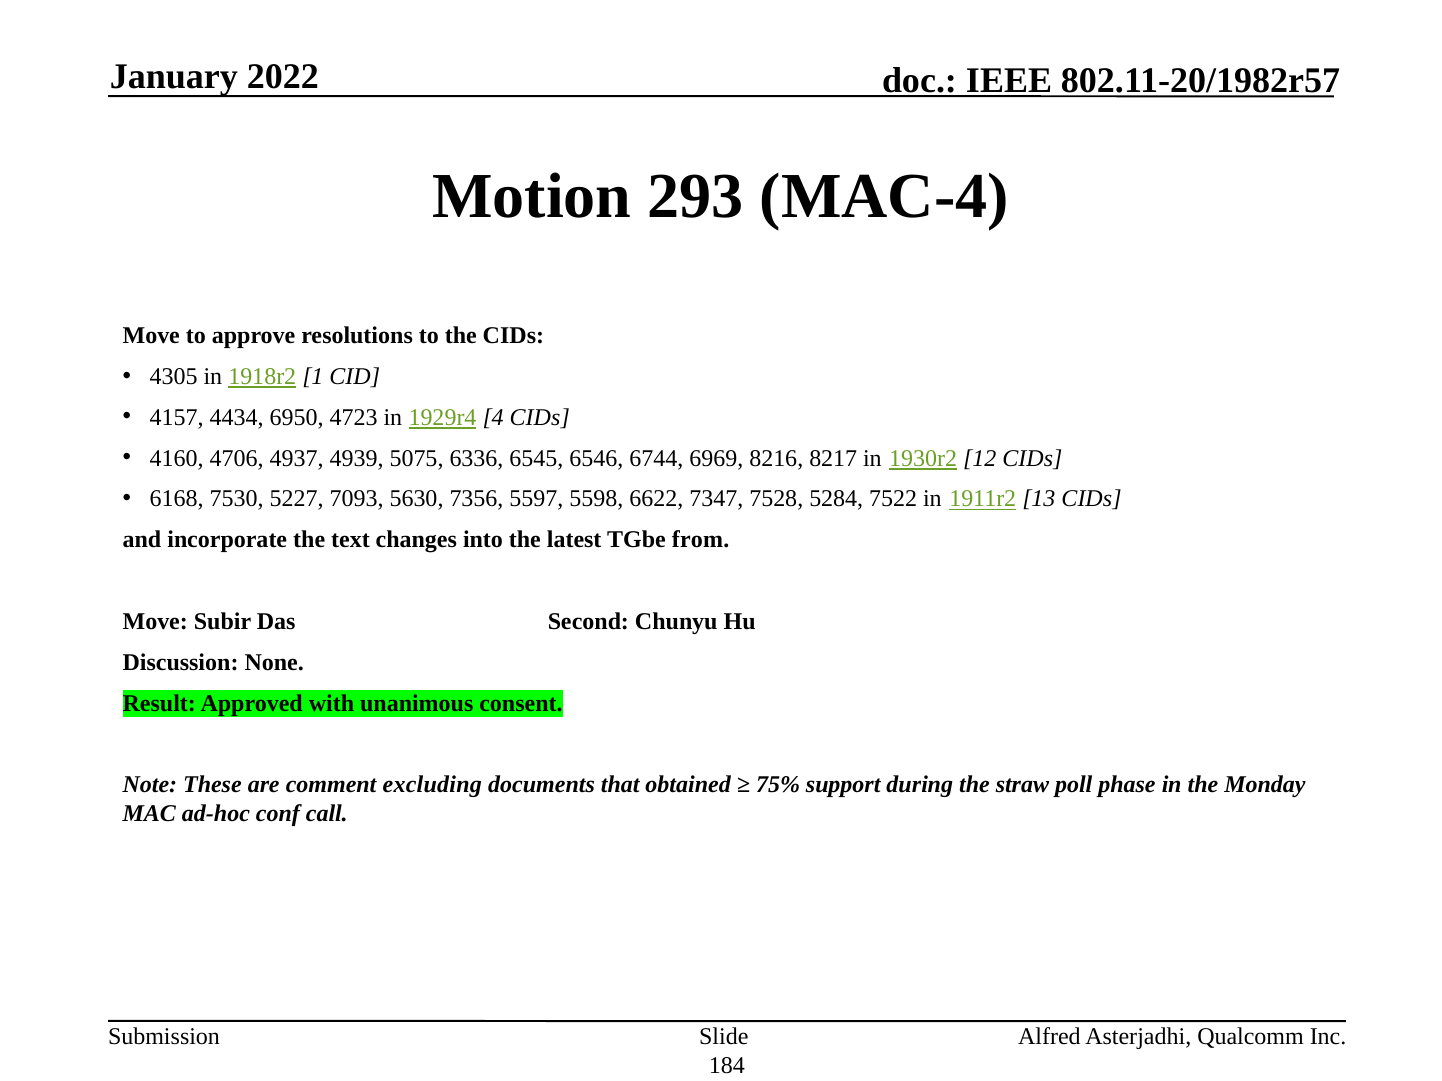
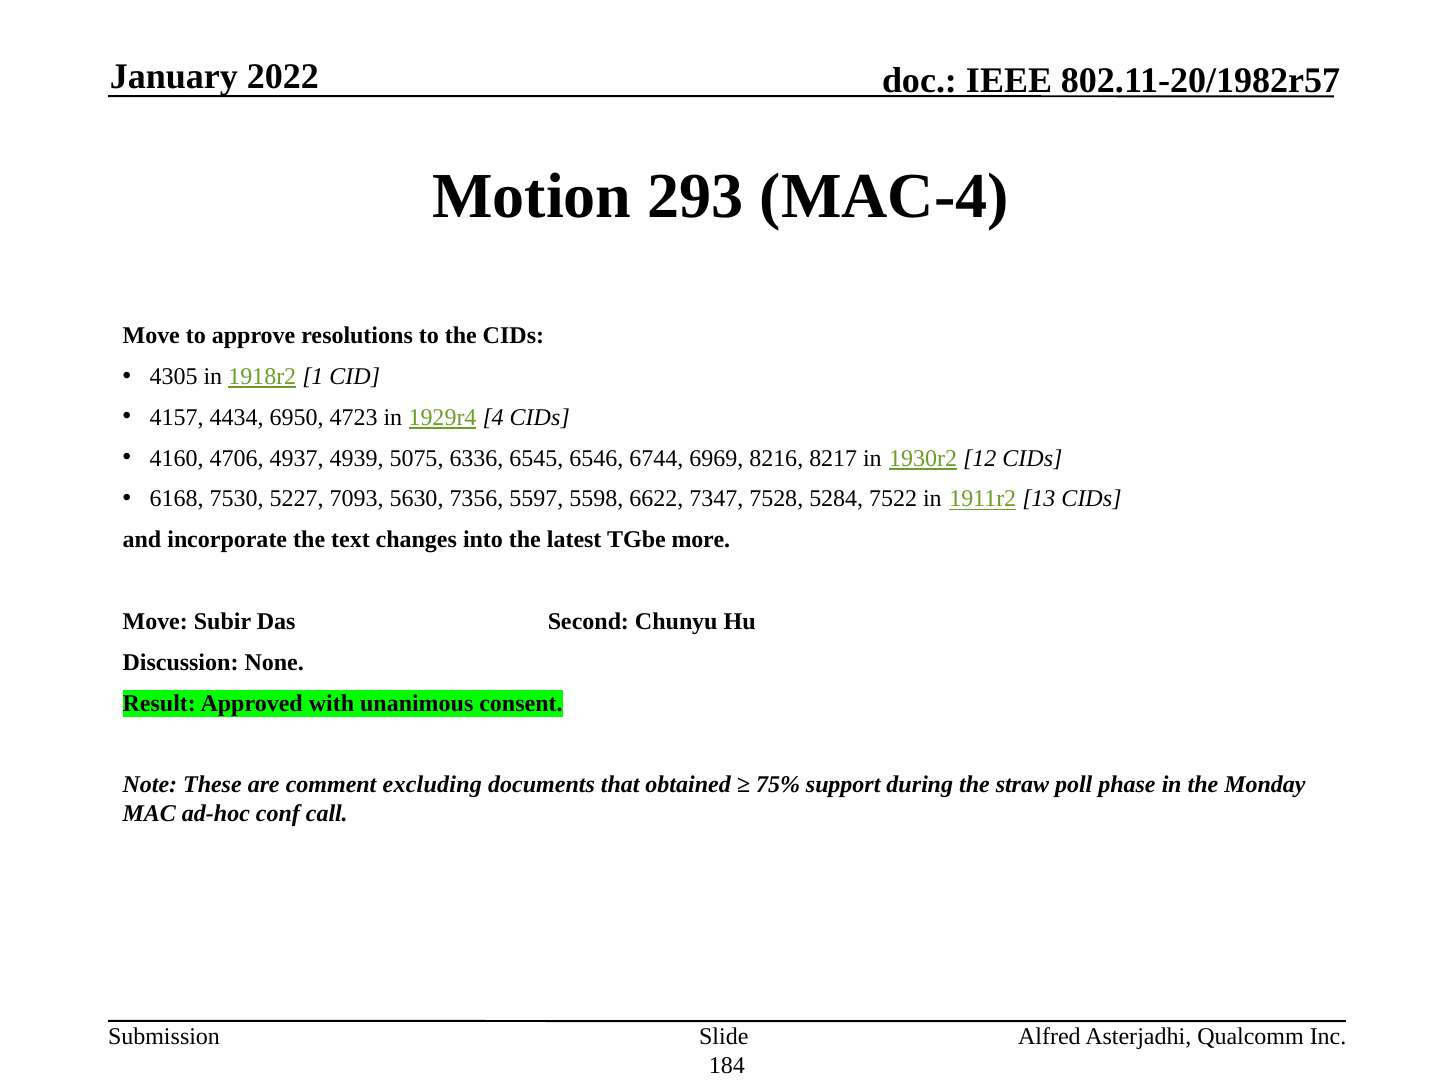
from: from -> more (701, 540)
